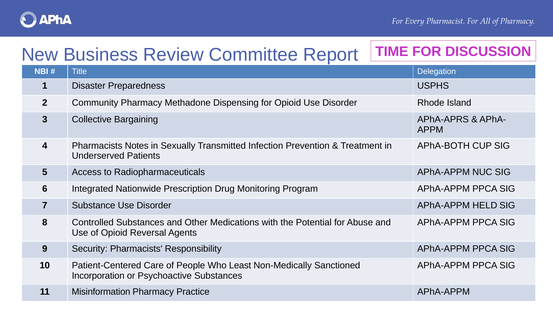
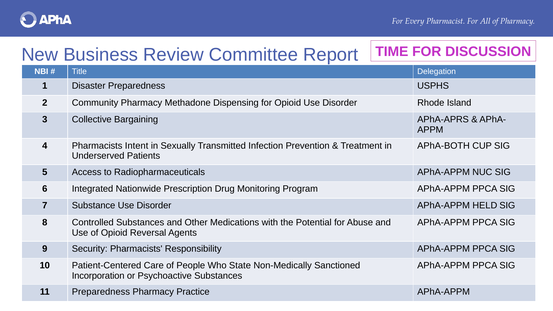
Notes: Notes -> Intent (137, 146)
Least: Least -> State (240, 266)
11 Misinformation: Misinformation -> Preparedness (101, 292)
